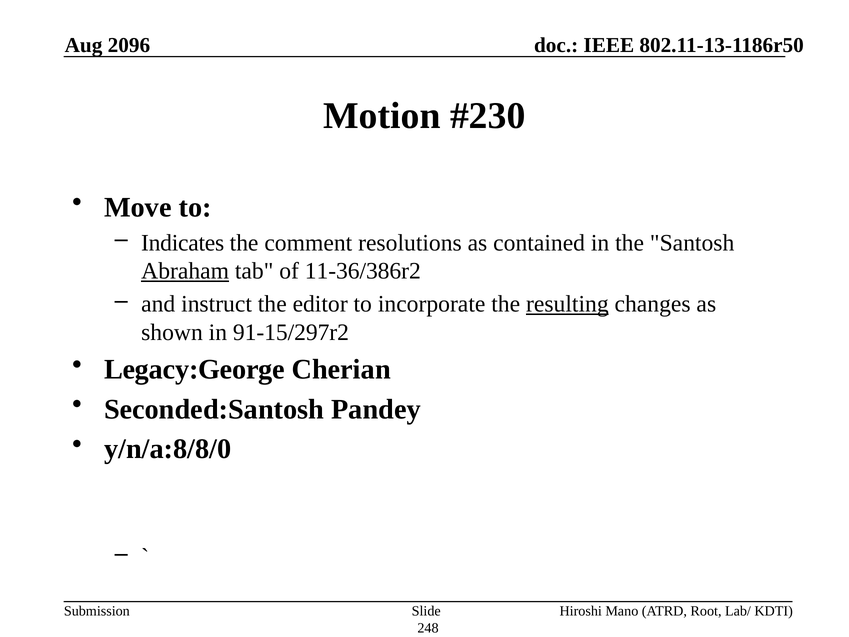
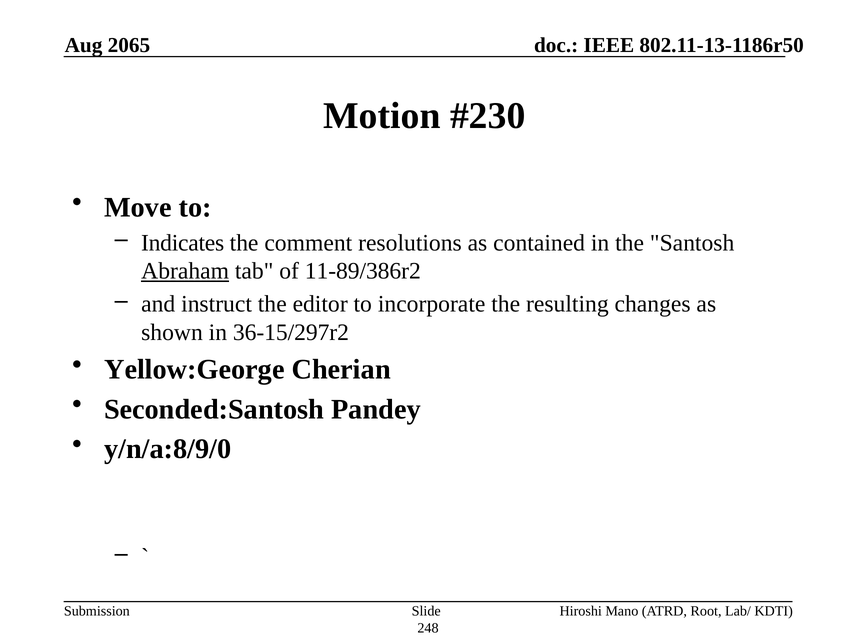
2096: 2096 -> 2065 (129, 45)
11-36/386r2: 11-36/386r2 -> 11-89/386r2 (363, 271)
resulting underline: present -> none (567, 304)
91-15/297r2: 91-15/297r2 -> 36-15/297r2 (291, 332)
Legacy:George: Legacy:George -> Yellow:George (194, 369)
y/n/a:8/8/0: y/n/a:8/8/0 -> y/n/a:8/9/0 (168, 449)
